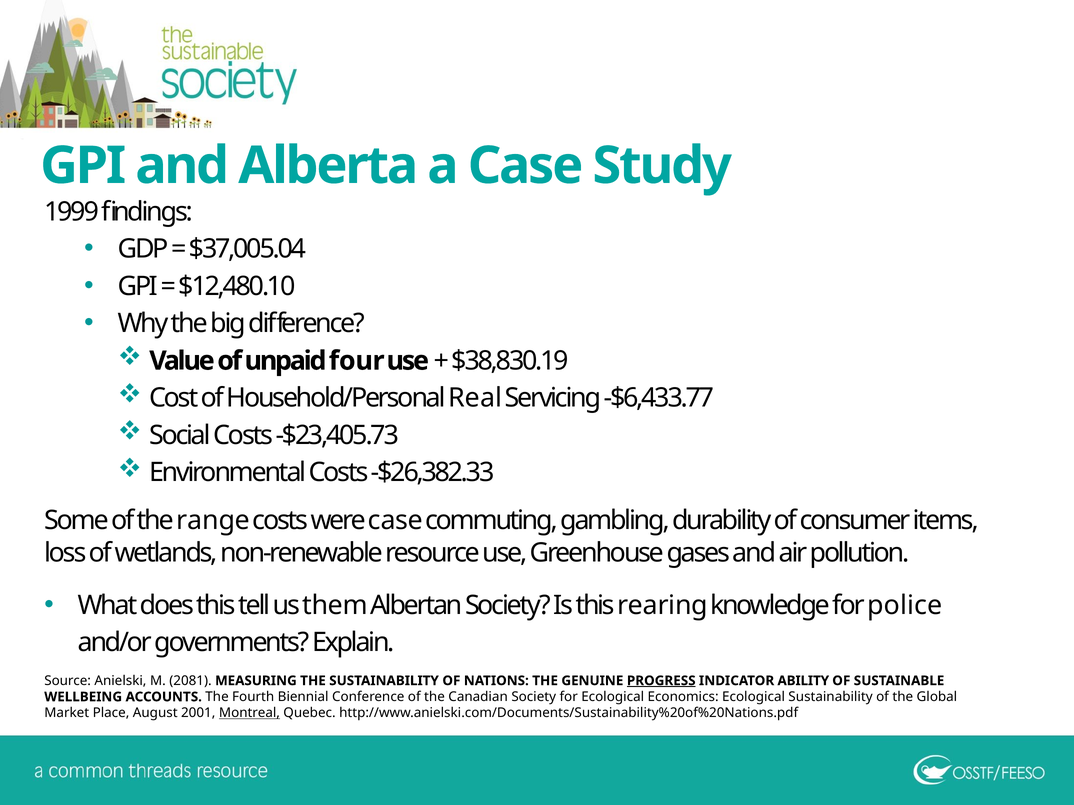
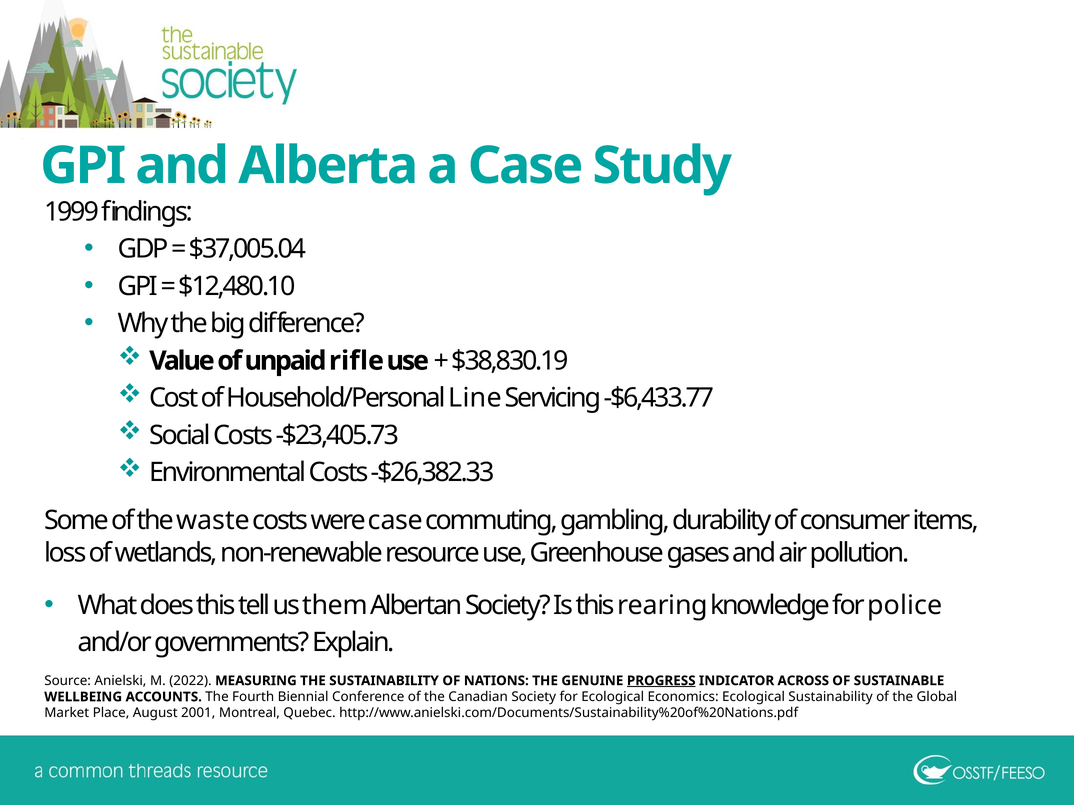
four: four -> rifle (356, 361)
Real: Real -> Line (475, 398)
range: range -> waste (213, 521)
2081: 2081 -> 2022 (190, 681)
ABILITY: ABILITY -> ACROSS (803, 681)
Montreal underline: present -> none (249, 713)
